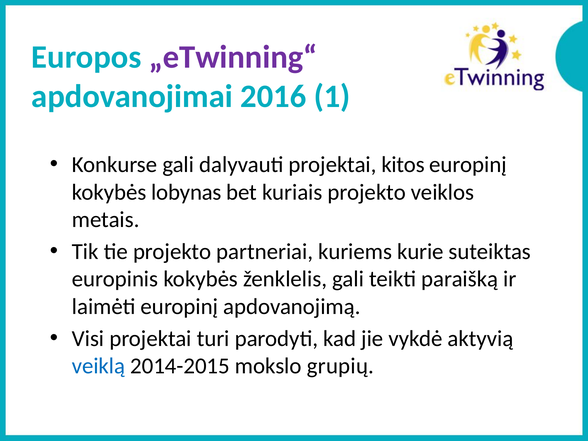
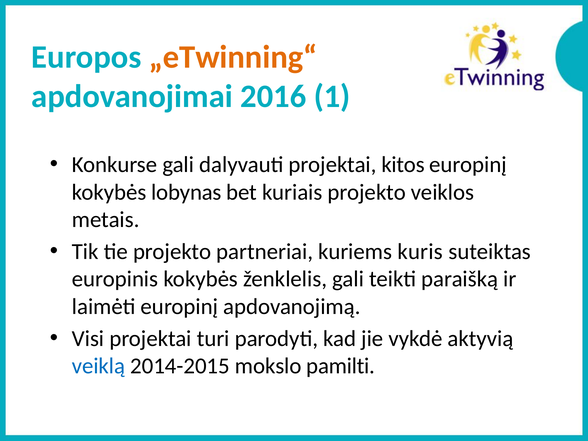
„eTwinning“ colour: purple -> orange (233, 57)
kurie: kurie -> kuris (420, 252)
grupių: grupių -> pamilti (341, 366)
